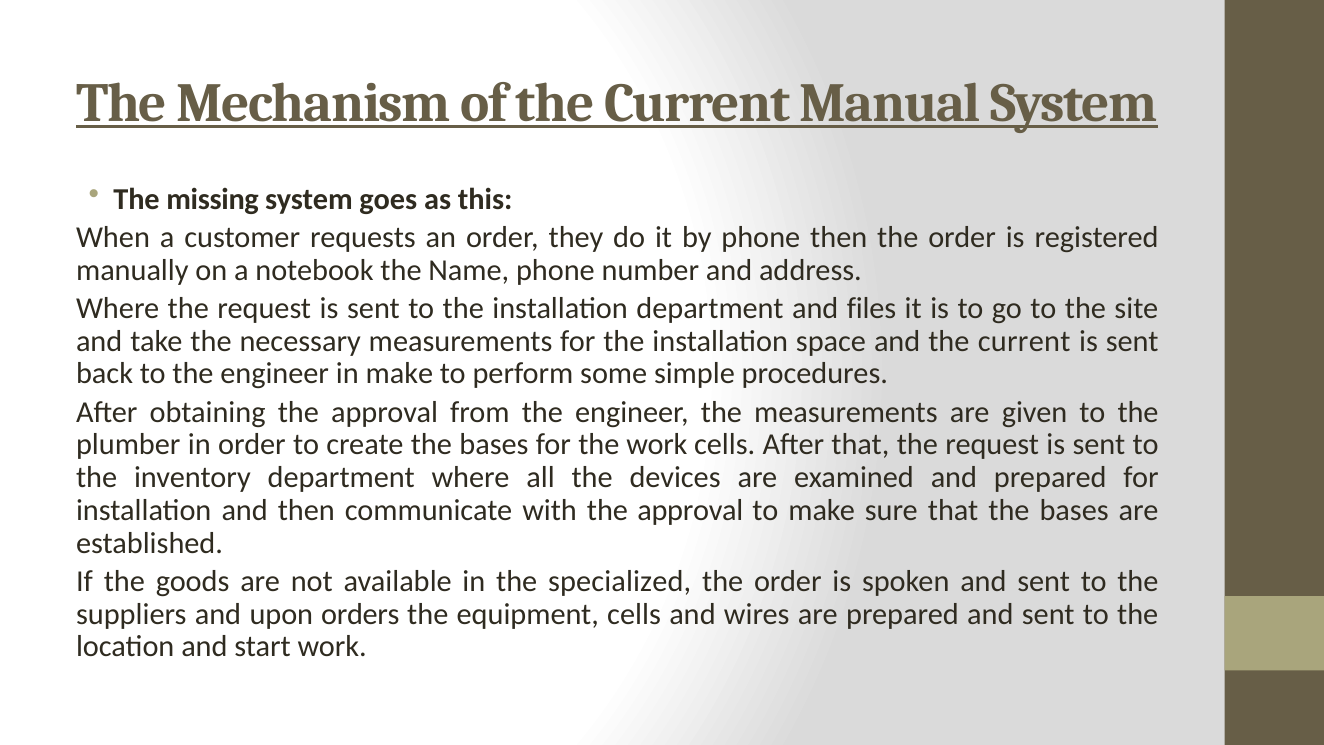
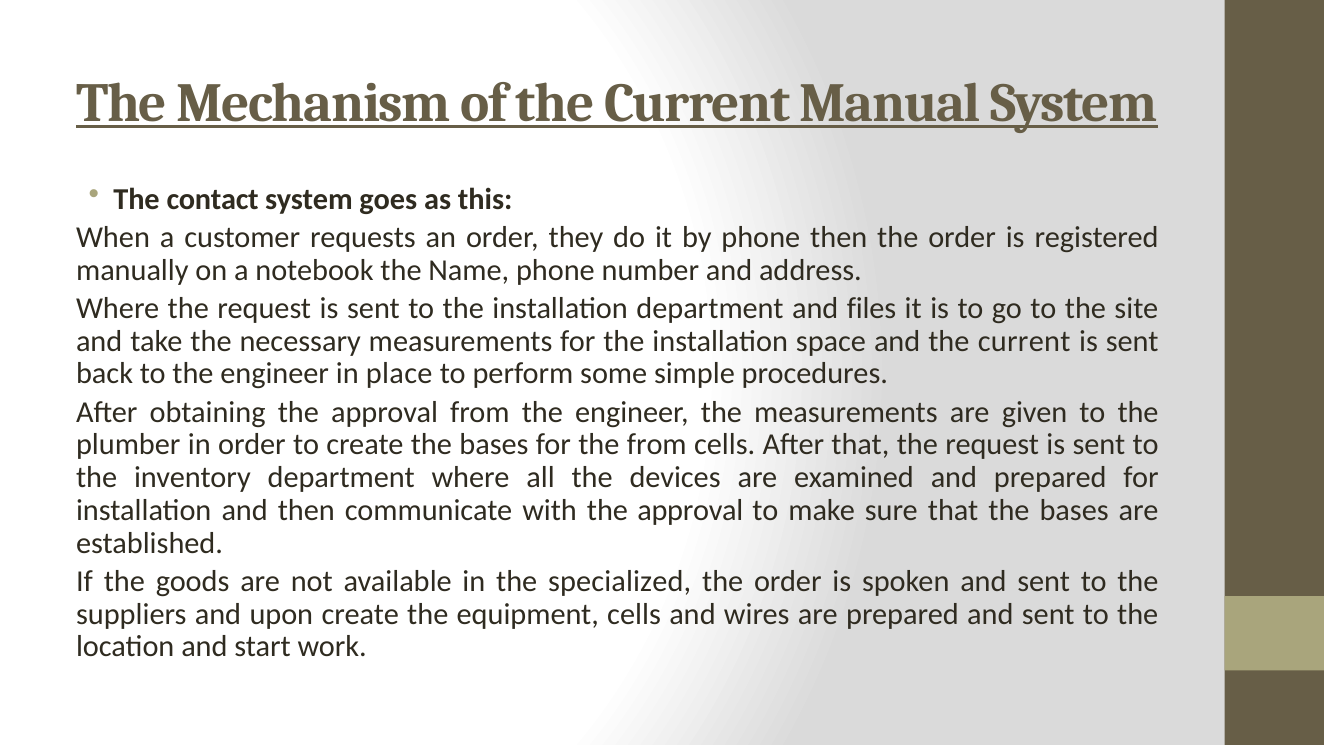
missing: missing -> contact (213, 199)
in make: make -> place (399, 374)
the work: work -> from (657, 445)
upon orders: orders -> create (360, 614)
